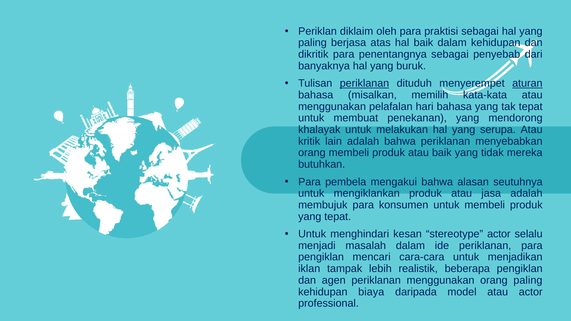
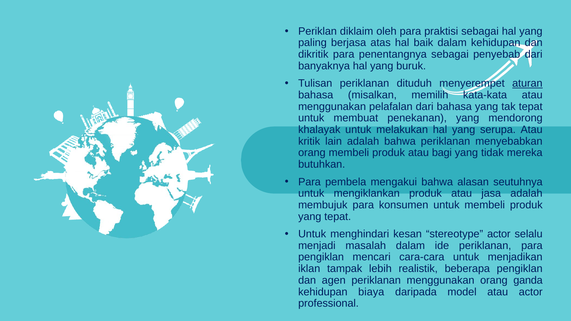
periklanan underline: present -> none (364, 83)
pelafalan hari: hari -> dari (425, 107)
atau baik: baik -> bagi (442, 153)
orang paling: paling -> ganda (528, 280)
